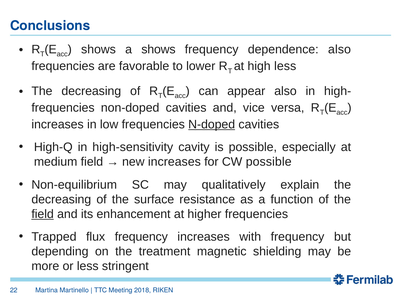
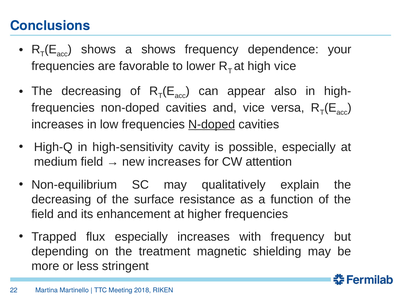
dependence also: also -> your (340, 49)
high less: less -> vice (285, 66)
CW possible: possible -> attention (269, 162)
field underline: present -> none (43, 214)
flux frequency: frequency -> especially (141, 237)
